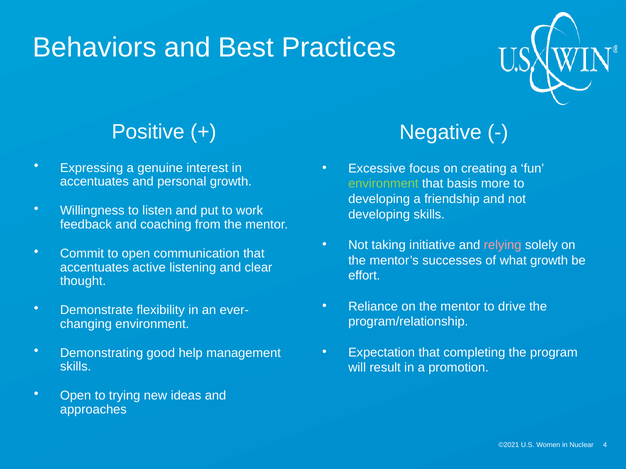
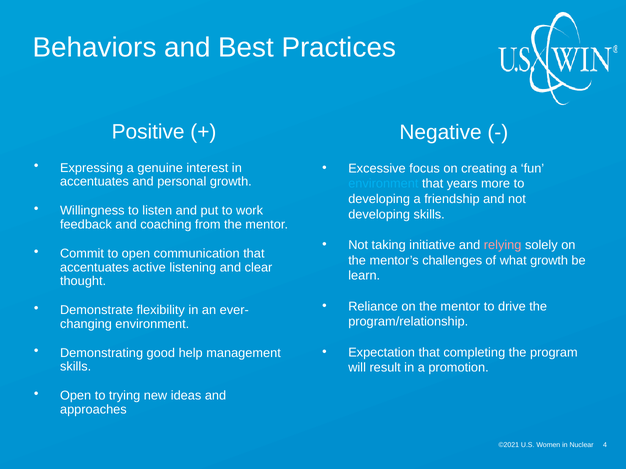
environment colour: light green -> light blue (383, 184)
basis: basis -> years (462, 184)
successes: successes -> challenges (452, 261)
effort: effort -> learn (364, 276)
